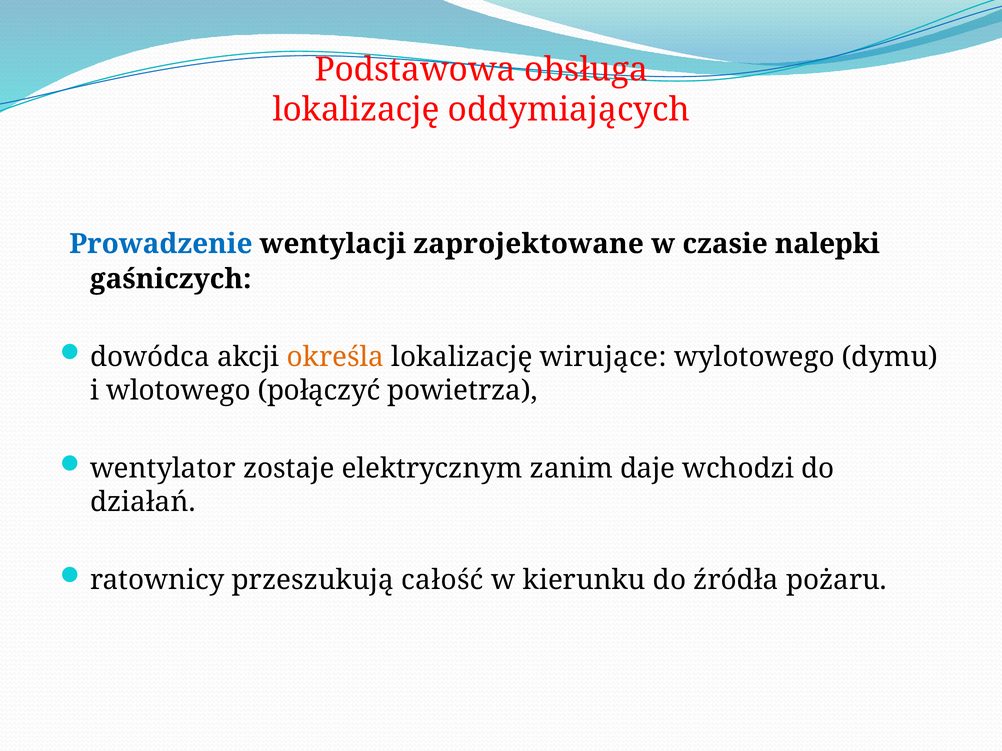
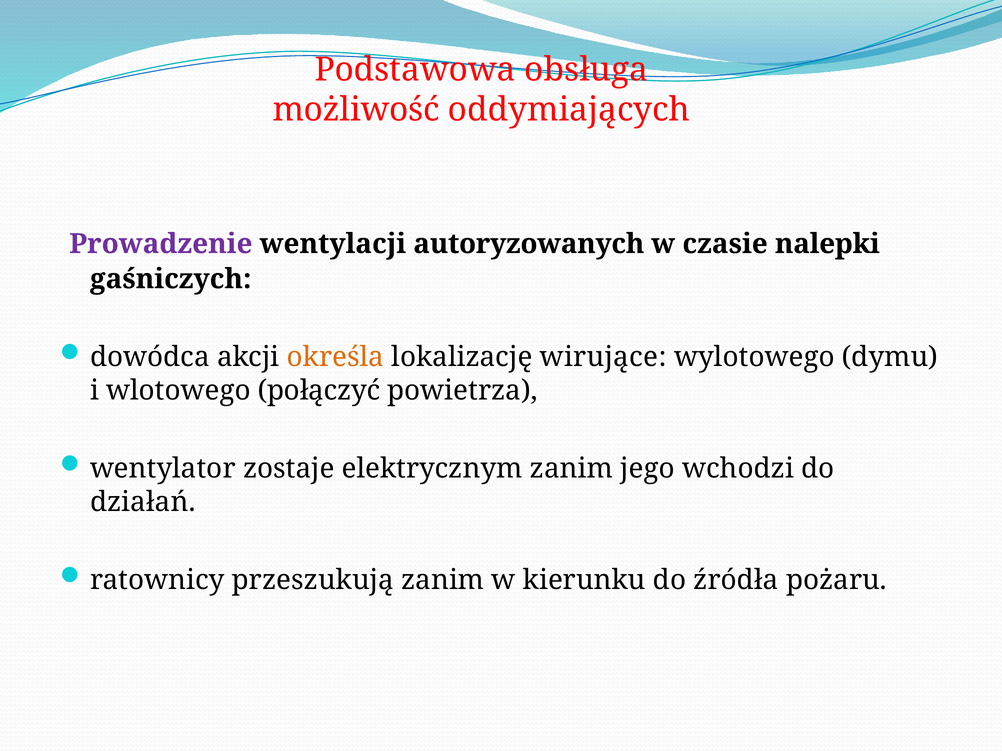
lokalizację: lokalizację -> możliwość (356, 110)
Prowadzenie colour: blue -> purple (161, 244)
zaprojektowane: zaprojektowane -> autoryzowanych (529, 244)
daje: daje -> jego (647, 469)
przeszukują całość: całość -> zanim (443, 580)
